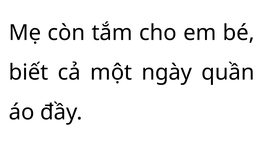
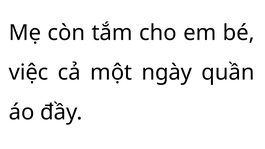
biết: biết -> việc (29, 73)
